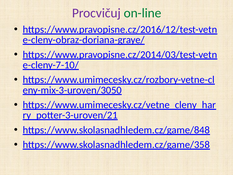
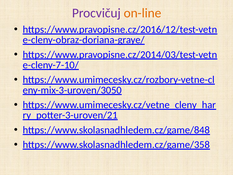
on-line colour: green -> orange (143, 13)
